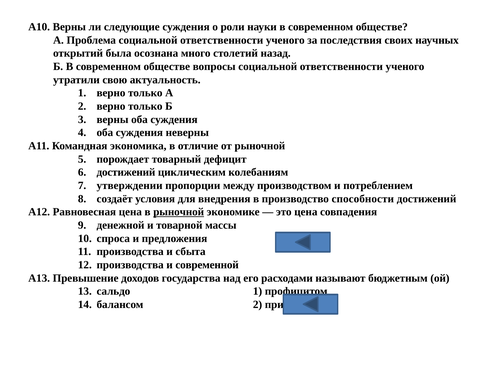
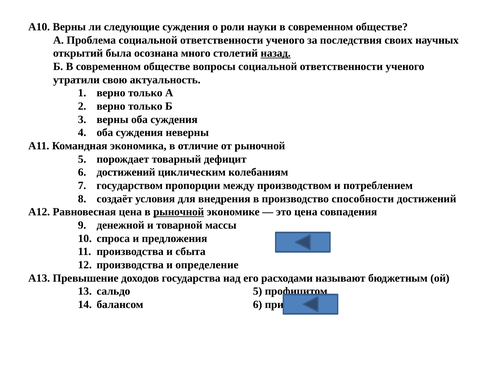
назад underline: none -> present (276, 53)
утверждении: утверждении -> государством (130, 186)
современной: современной -> определение (207, 265)
сальдо 1: 1 -> 5 (258, 292)
балансом 2: 2 -> 6 (258, 305)
